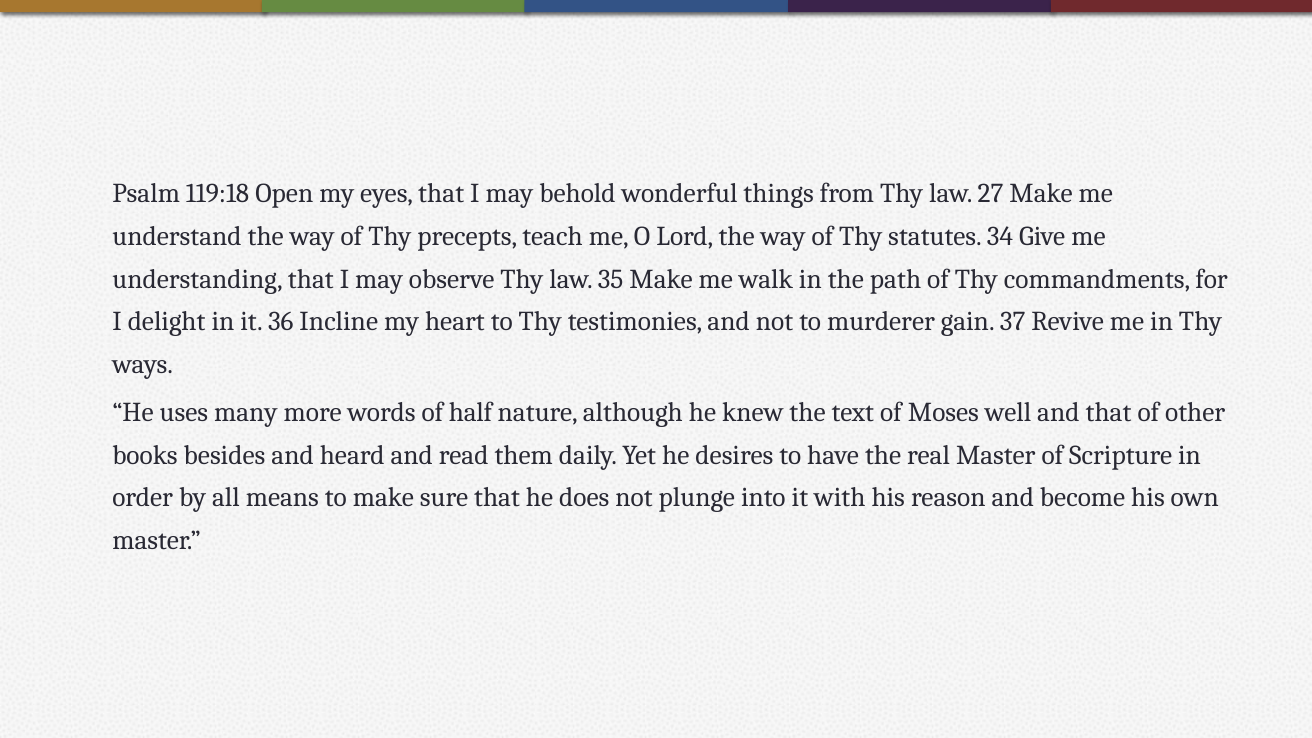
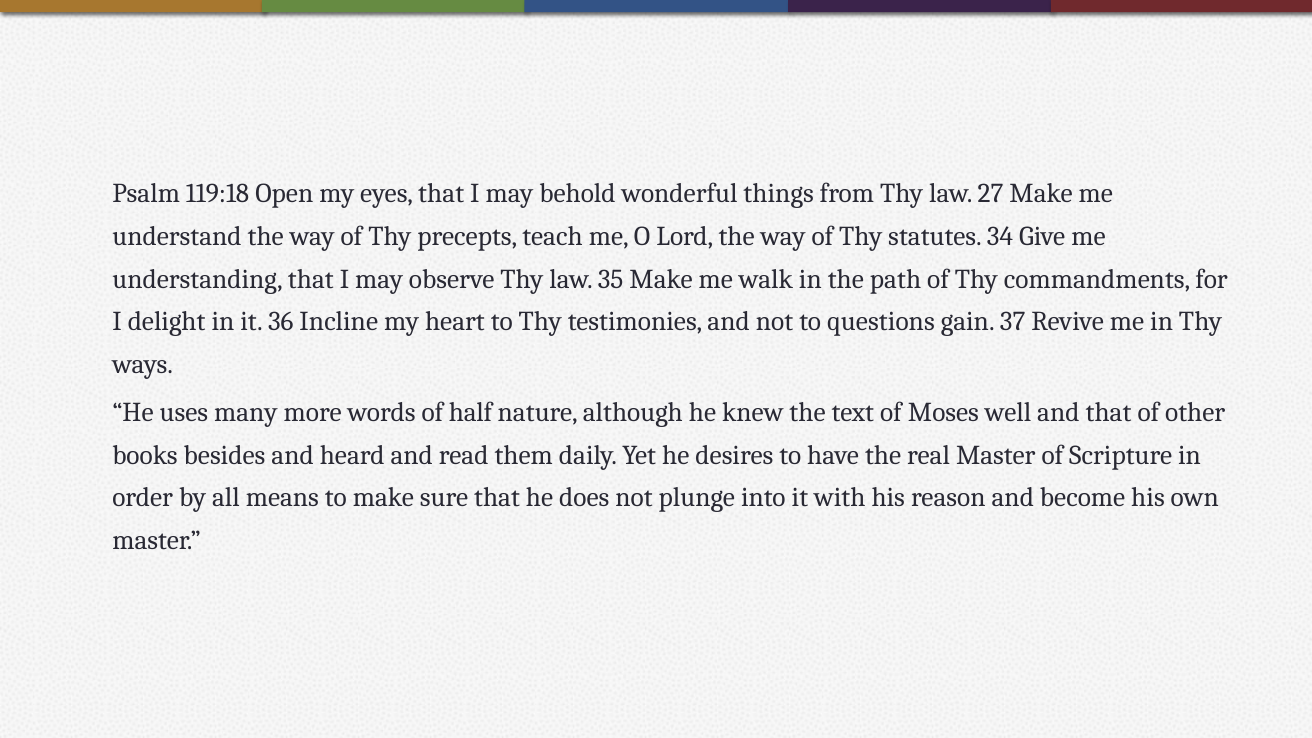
murderer: murderer -> questions (881, 322)
